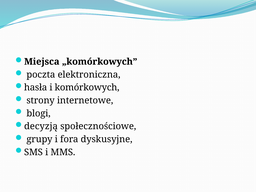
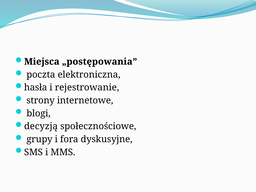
„komórkowych: „komórkowych -> „postępowania (100, 62)
komórkowych: komórkowych -> rejestrowanie (87, 87)
